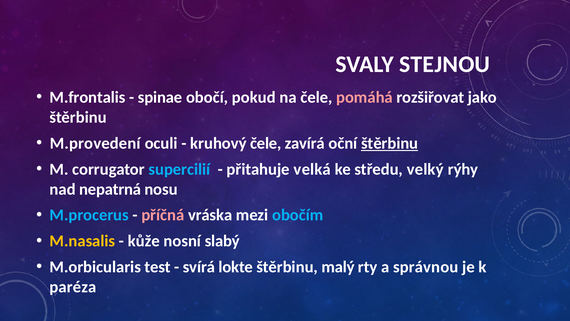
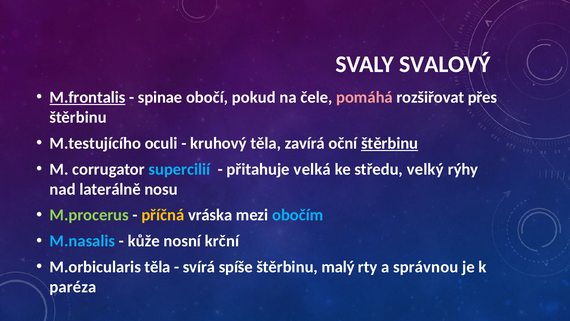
STEJNOU: STEJNOU -> SVALOVÝ (445, 64)
M.frontalis underline: none -> present (88, 97)
jako: jako -> přes (482, 97)
M.provedení: M.provedení -> M.testujícího (95, 143)
kruhový čele: čele -> těla (266, 143)
nepatrná: nepatrná -> laterálně (110, 189)
M.procerus colour: light blue -> light green (89, 215)
příčná colour: pink -> yellow (163, 215)
M.nasalis colour: yellow -> light blue (82, 241)
slabý: slabý -> krční (222, 241)
M.orbicularis test: test -> těla (158, 267)
lokte: lokte -> spíše (236, 267)
